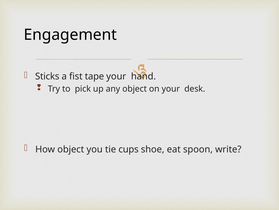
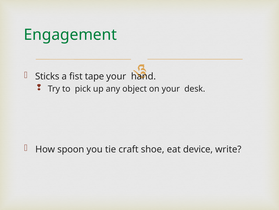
Engagement colour: black -> green (70, 35)
How object: object -> spoon (71, 149)
cups: cups -> craft (128, 149)
spoon: spoon -> device (198, 149)
